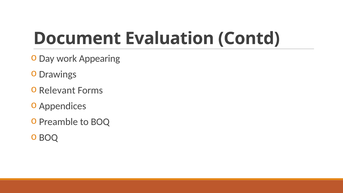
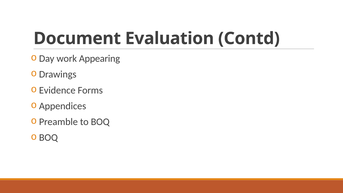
Relevant: Relevant -> Evidence (57, 90)
